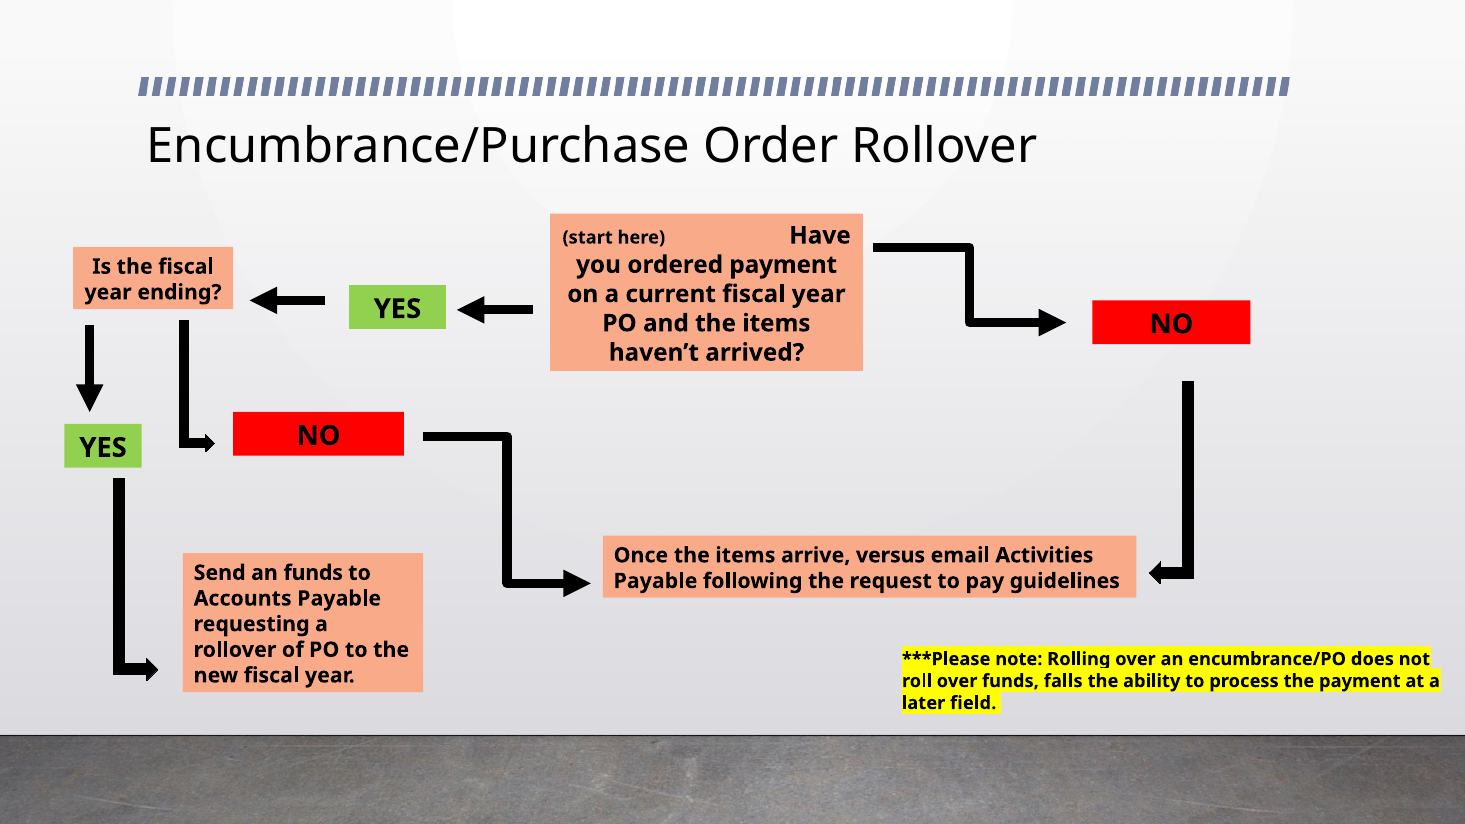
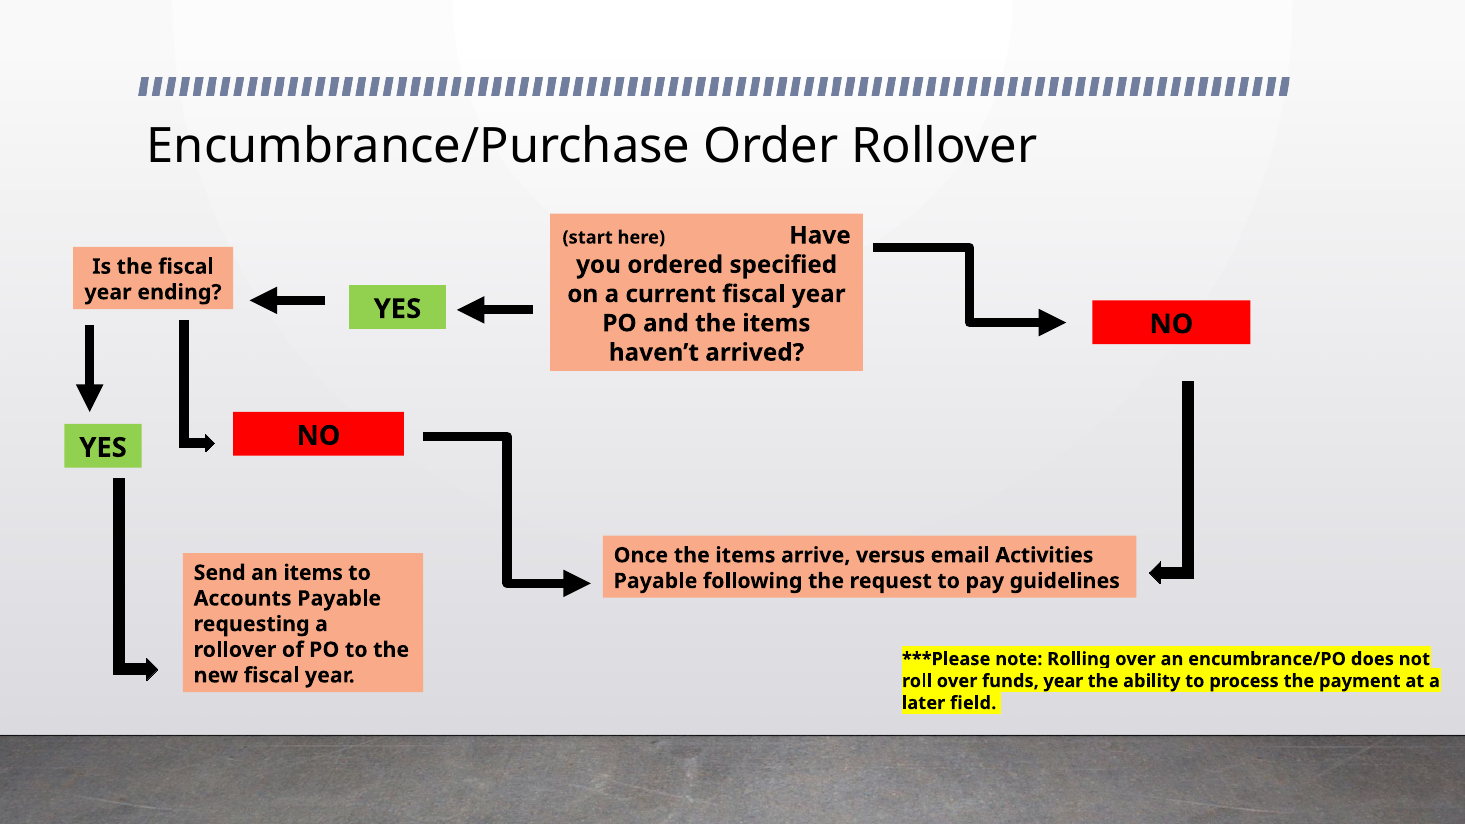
ordered payment: payment -> specified (783, 265)
an funds: funds -> items (313, 573)
falls: falls -> year (1063, 681)
